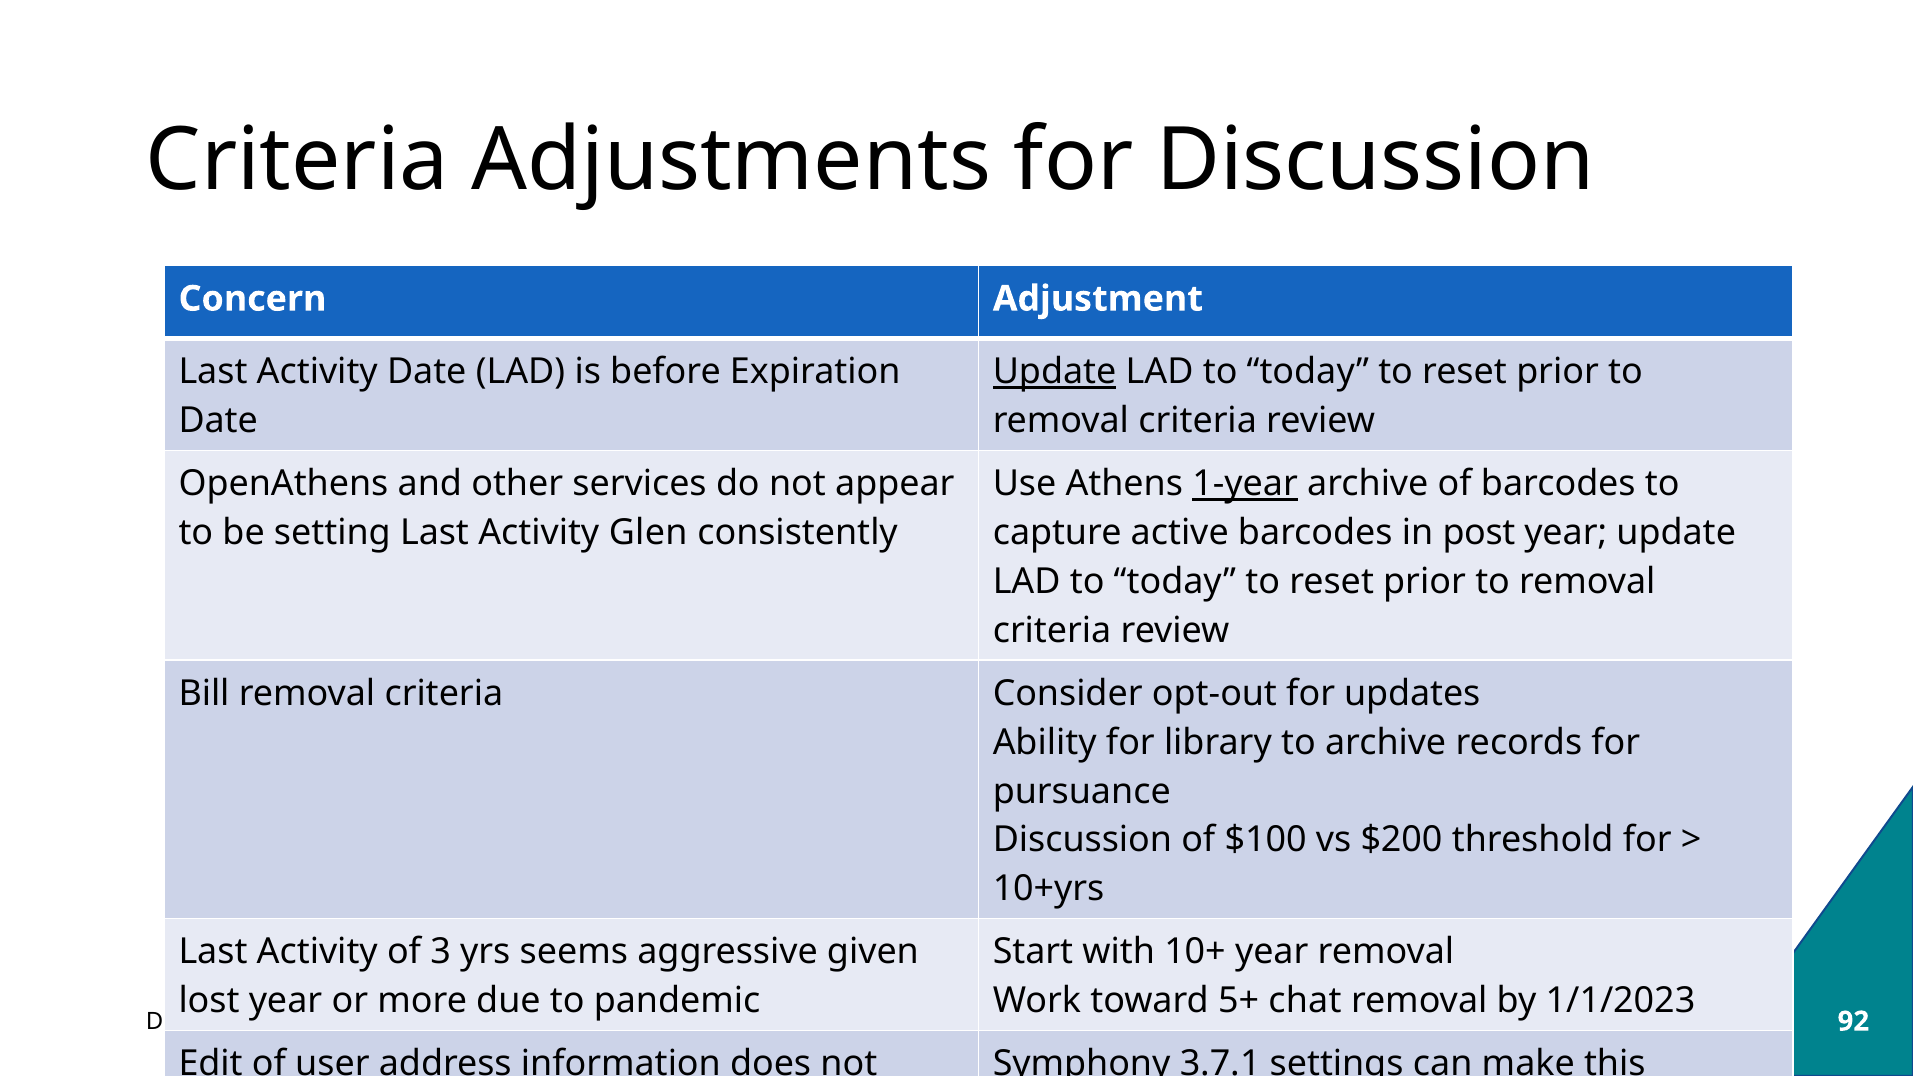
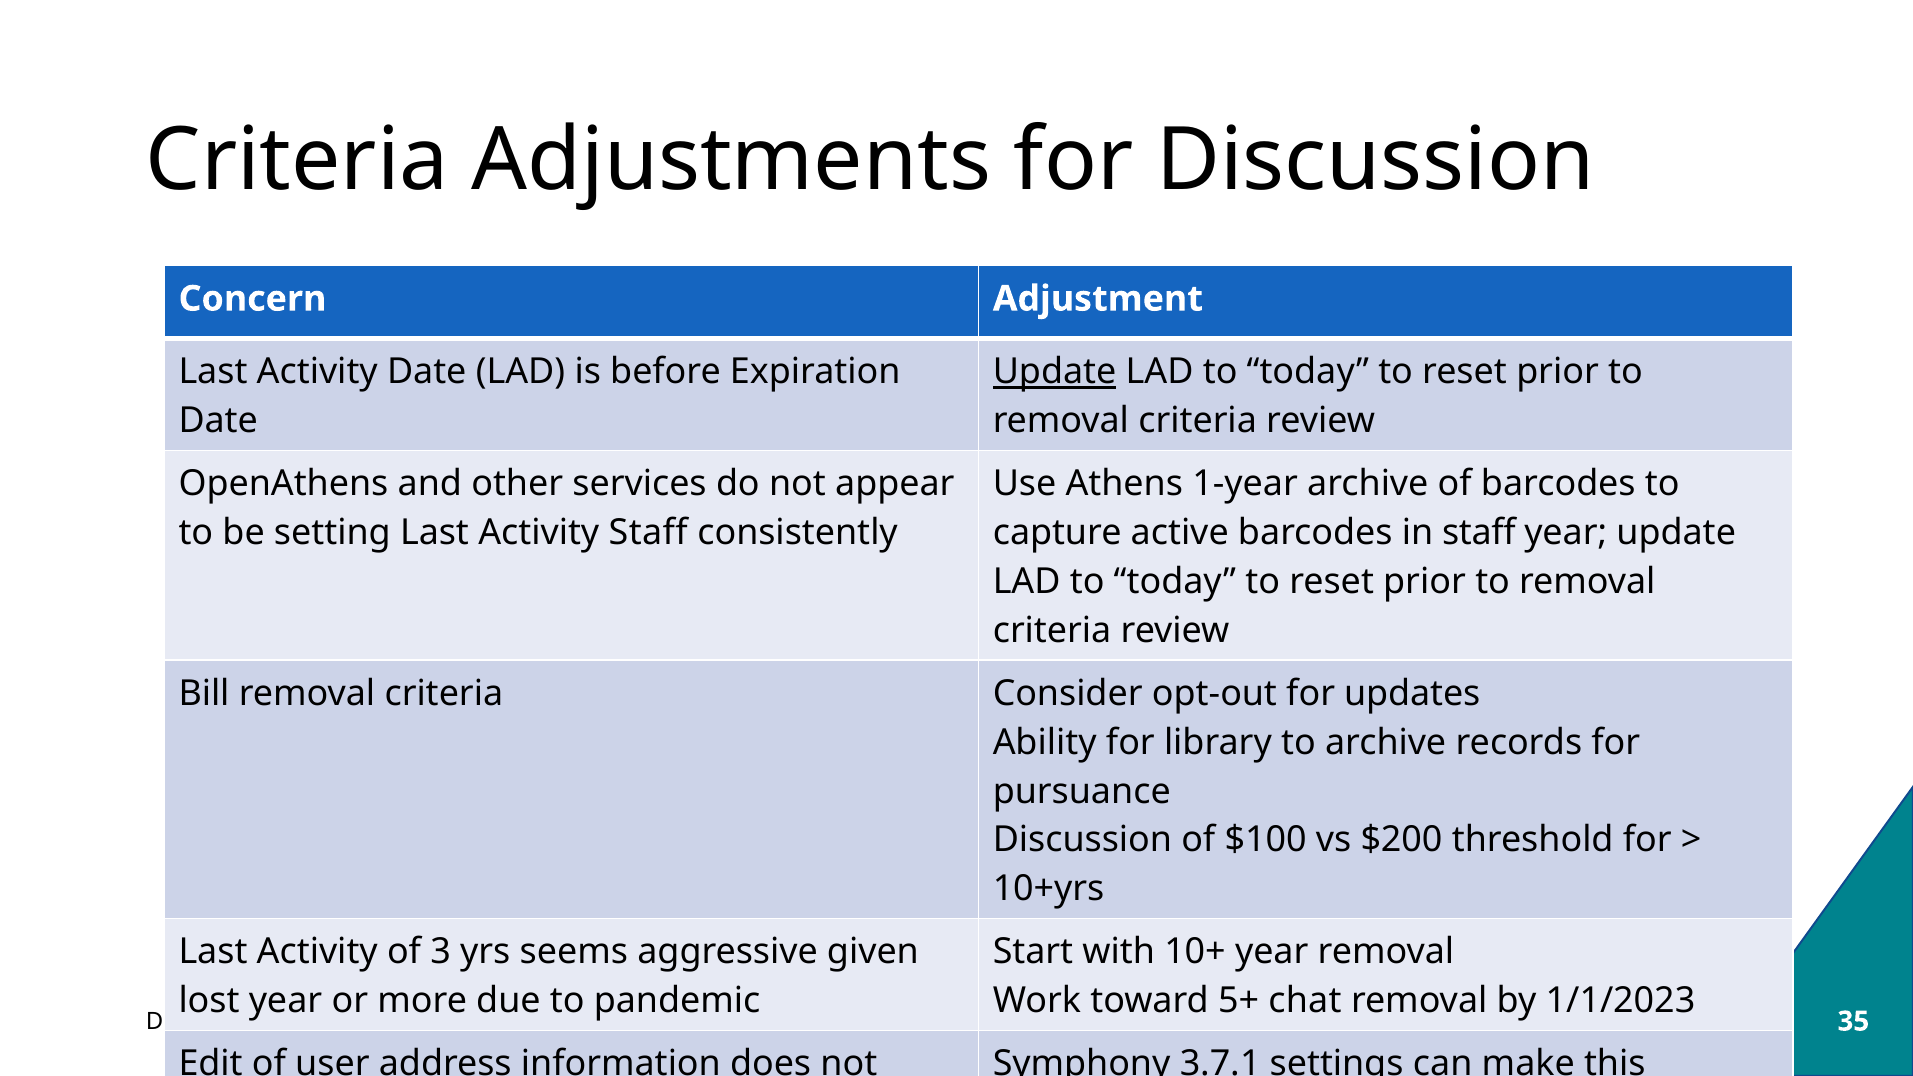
1-year underline: present -> none (1245, 484)
Activity Glen: Glen -> Staff (648, 533)
in post: post -> staff (1479, 533)
92: 92 -> 35 (1853, 1021)
